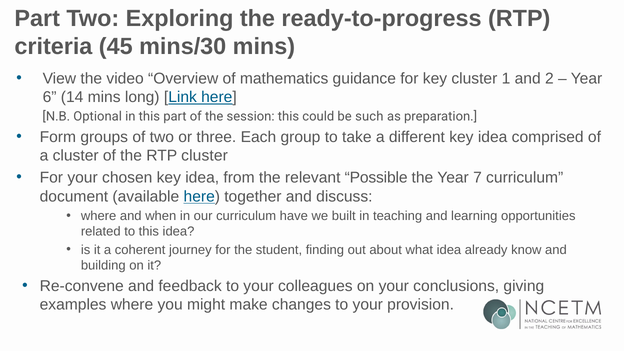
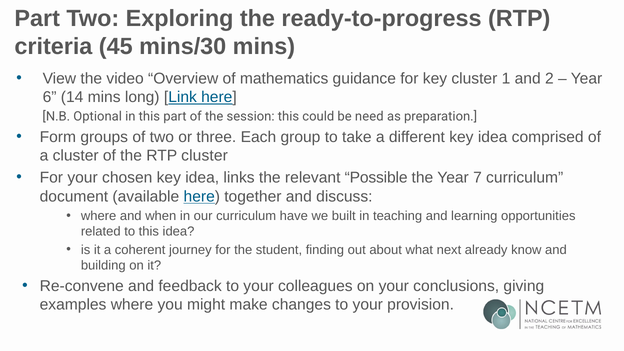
such: such -> need (369, 117)
from: from -> links (239, 178)
what idea: idea -> next (449, 250)
